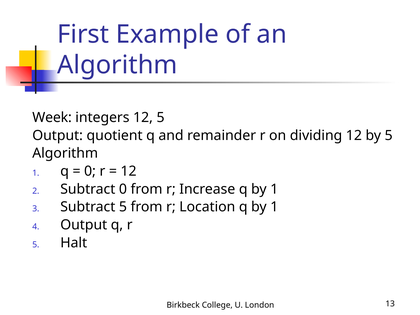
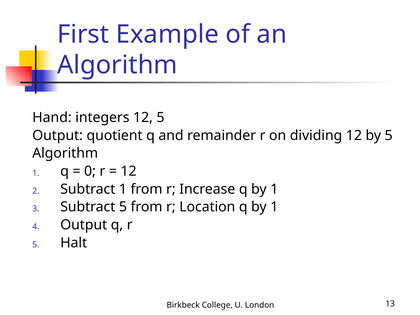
Week: Week -> Hand (52, 117)
Subtract 0: 0 -> 1 (123, 189)
